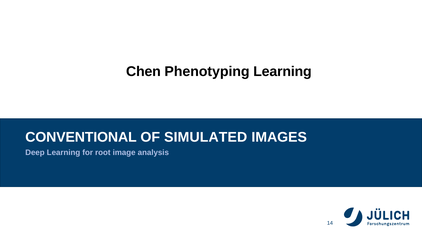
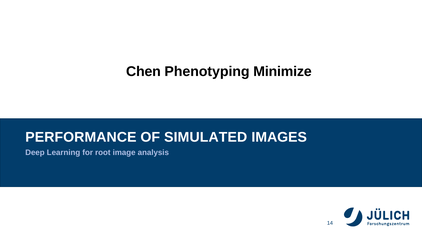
Phenotyping Learning: Learning -> Minimize (282, 72)
CONVENTIONAL: CONVENTIONAL -> PERFORMANCE (81, 137)
